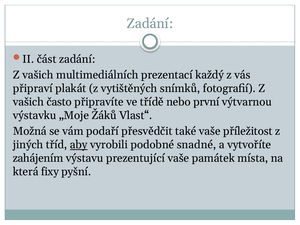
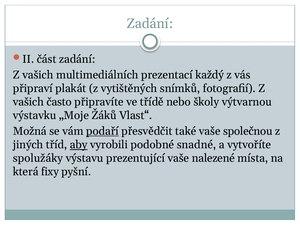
první: první -> školy (206, 102)
podaří underline: none -> present (102, 131)
příležitost: příležitost -> společnou (248, 131)
zahájením: zahájením -> spolužáky (38, 158)
památek: památek -> nalezené (213, 158)
